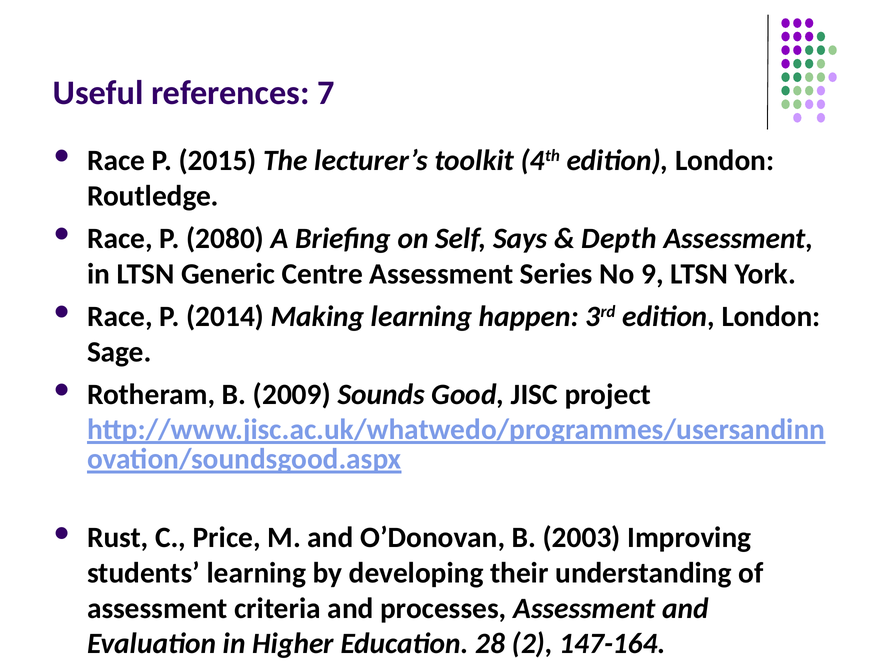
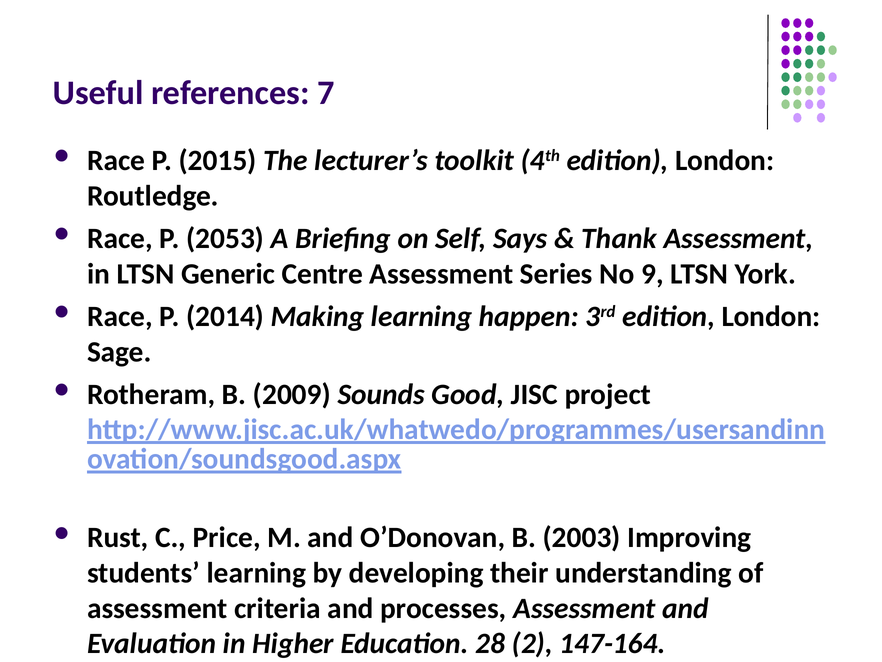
2080: 2080 -> 2053 (225, 238)
Depth: Depth -> Thank (619, 238)
